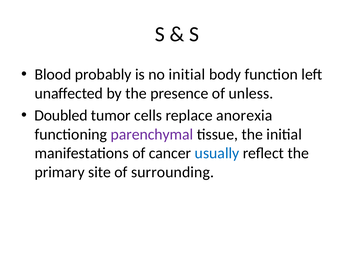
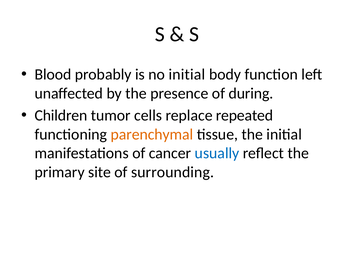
unless: unless -> during (251, 93)
Doubled: Doubled -> Children (61, 115)
anorexia: anorexia -> repeated (244, 115)
parenchymal colour: purple -> orange (152, 134)
